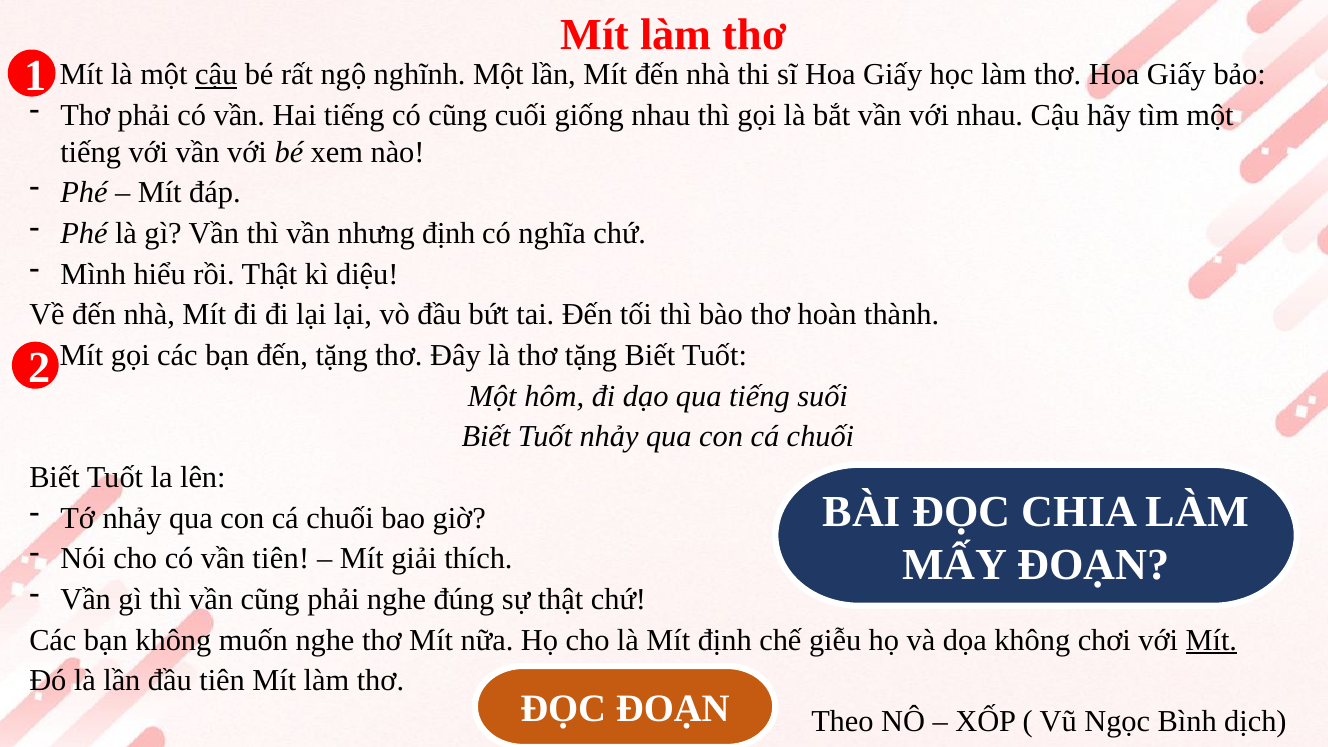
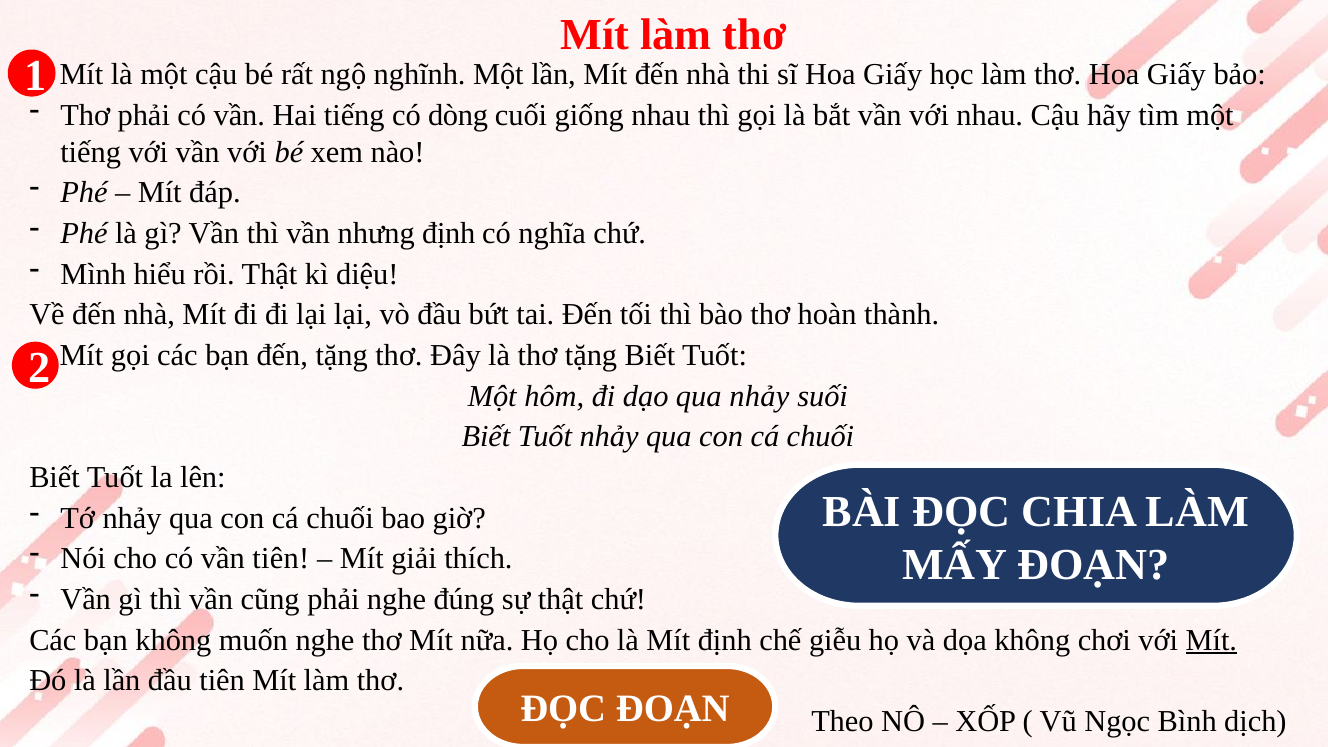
cậu underline: present -> none (216, 75)
có cũng: cũng -> dòng (458, 116)
qua tiếng: tiếng -> nhảy (759, 396)
